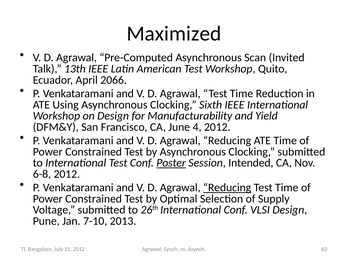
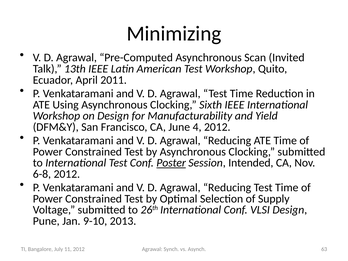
Maximized: Maximized -> Minimizing (174, 34)
2066: 2066 -> 2011 (114, 80)
Reducing underline: present -> none (227, 188)
7-10: 7-10 -> 9-10 (95, 221)
